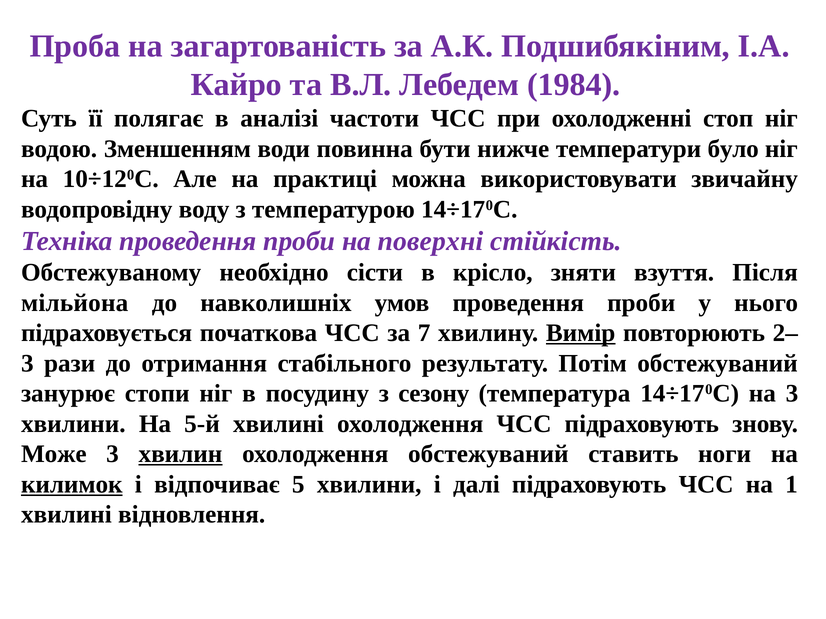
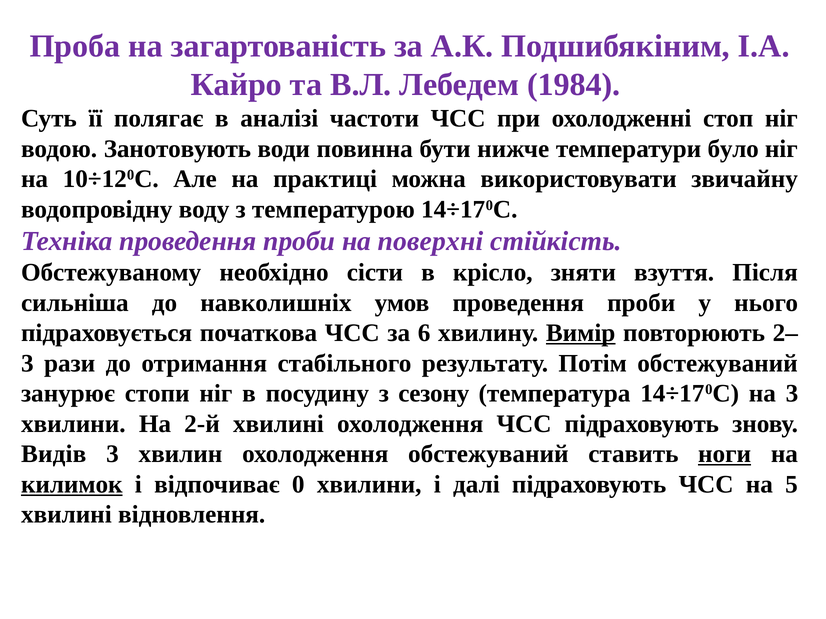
Зменшенням: Зменшенням -> Занотовують (177, 149)
мільйона: мільйона -> сильніша (75, 303)
7: 7 -> 6 (424, 333)
5-й: 5-й -> 2-й (202, 424)
Може: Може -> Видів (54, 454)
хвилин underline: present -> none (180, 454)
ноги underline: none -> present (725, 454)
5: 5 -> 0 (298, 485)
1: 1 -> 5 (791, 485)
